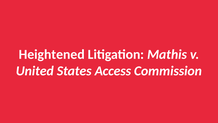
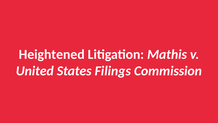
Access: Access -> Filings (113, 71)
